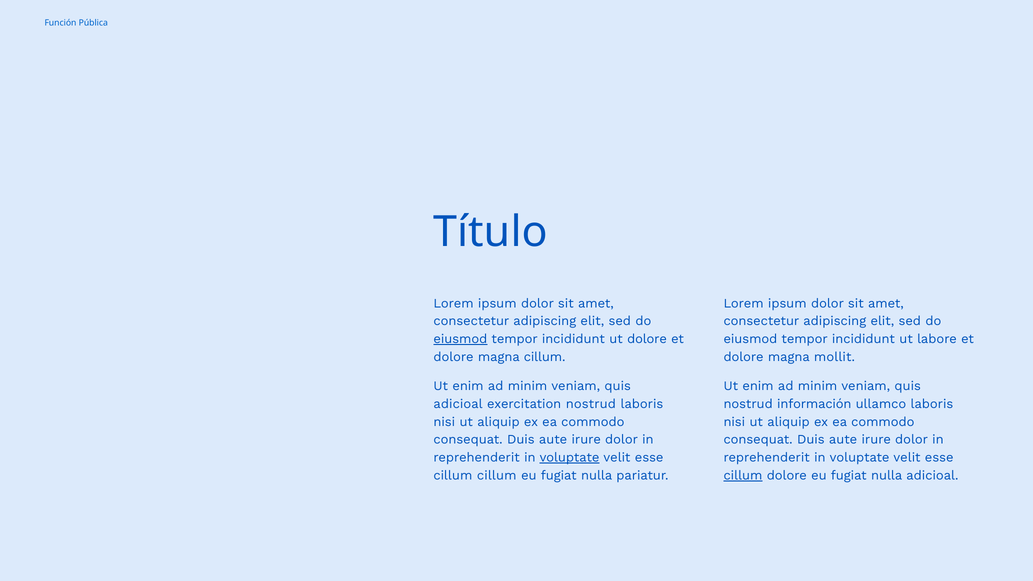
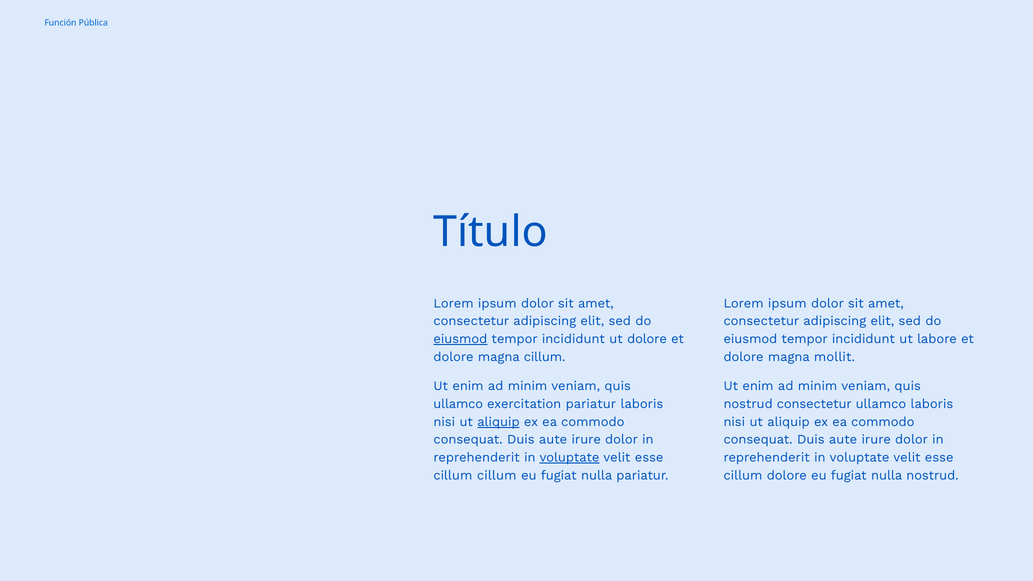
adicioal: adicioal -> ullamco (458, 404)
exercitation nostrud: nostrud -> pariatur (591, 404)
nostrud información: información -> consectetur (814, 404)
aliquip underline: none -> present (498, 422)
cillum underline: present -> none (743, 475)
nulla adicioal: adicioal -> nostrud (932, 475)
